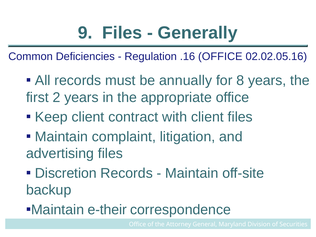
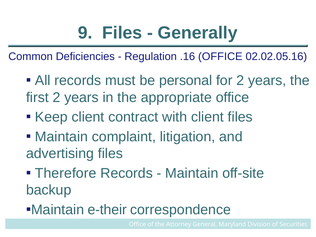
annually: annually -> personal (186, 81)
for 8: 8 -> 2 (240, 81)
Discretion: Discretion -> Therefore (66, 173)
